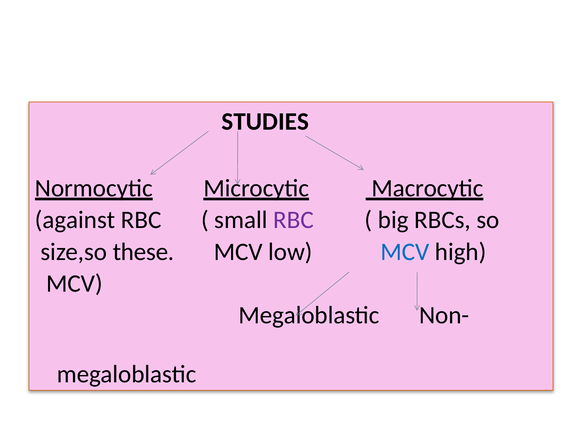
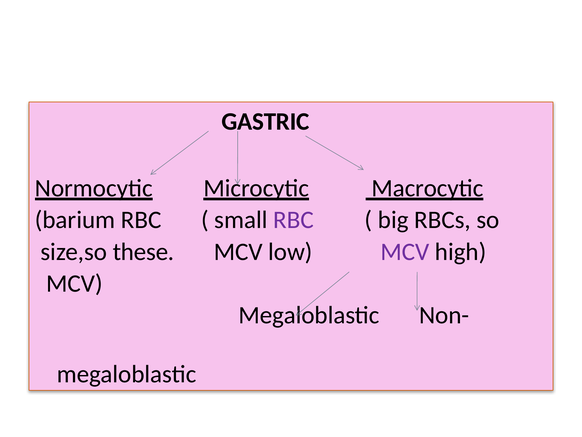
STUDIES: STUDIES -> GASTRIC (265, 122)
against: against -> barium (75, 220)
MCV colour: blue -> purple (405, 251)
